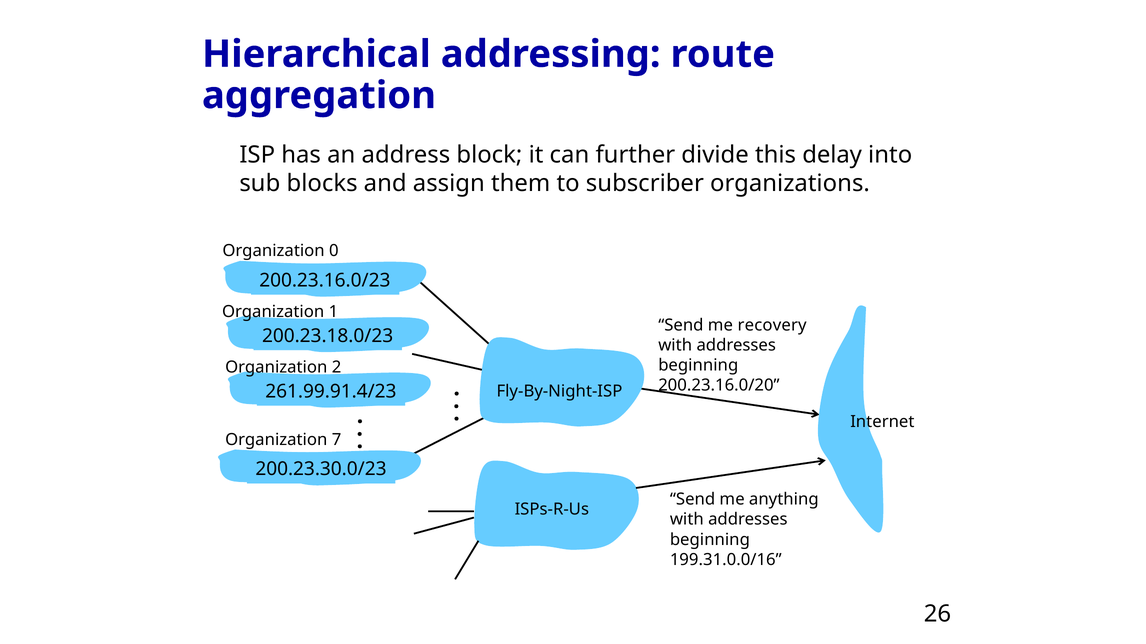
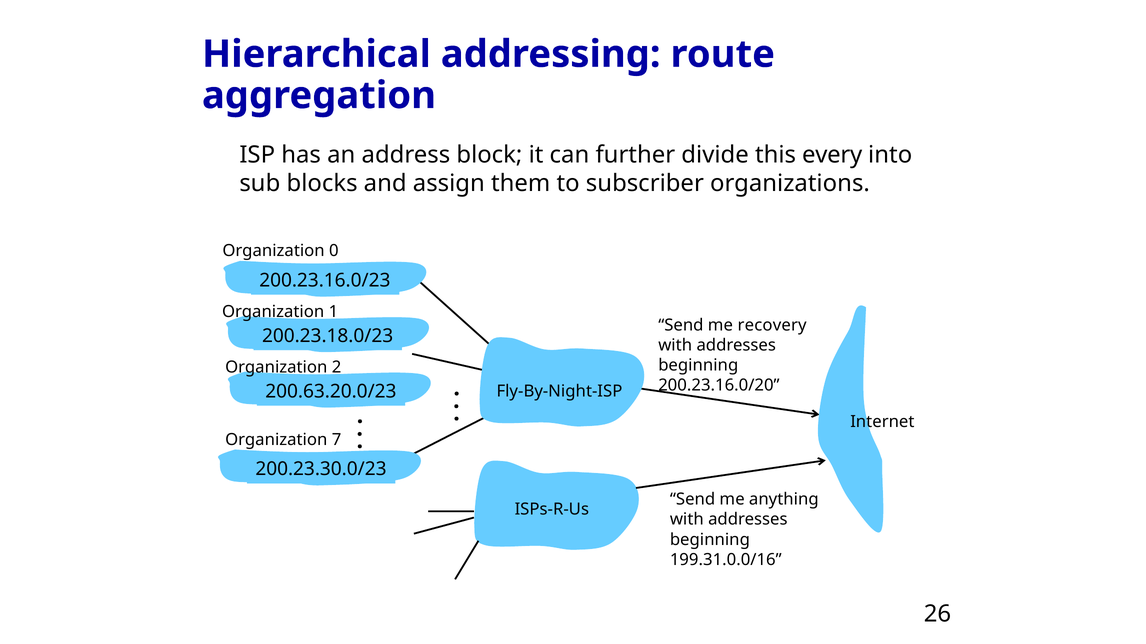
delay: delay -> every (832, 155)
261.99.91.4/23: 261.99.91.4/23 -> 200.63.20.0/23 (331, 392)
